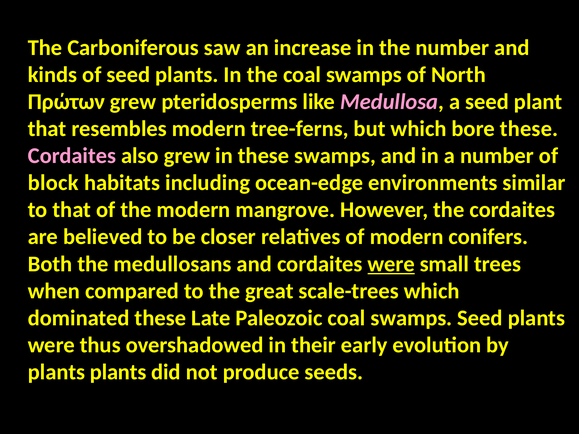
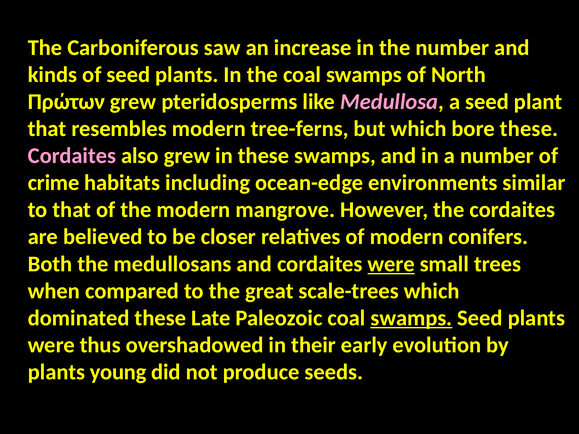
block: block -> crime (54, 183)
swamps underline: none -> present (411, 318)
plants plants: plants -> young (118, 372)
